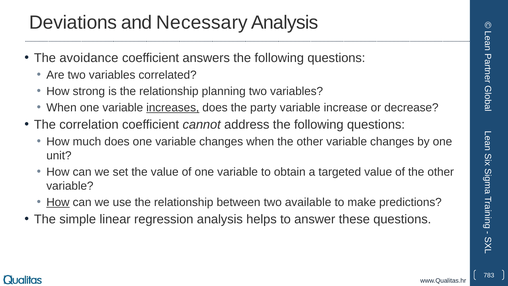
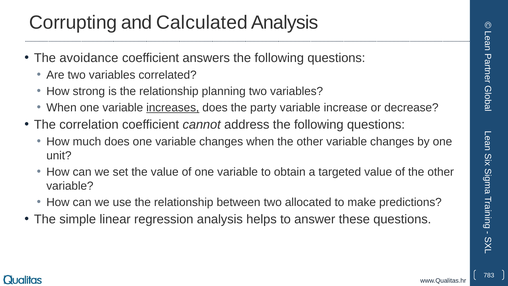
Deviations: Deviations -> Corrupting (73, 23)
Necessary: Necessary -> Calculated (202, 23)
How underline: present -> none (58, 202)
available: available -> allocated (308, 202)
